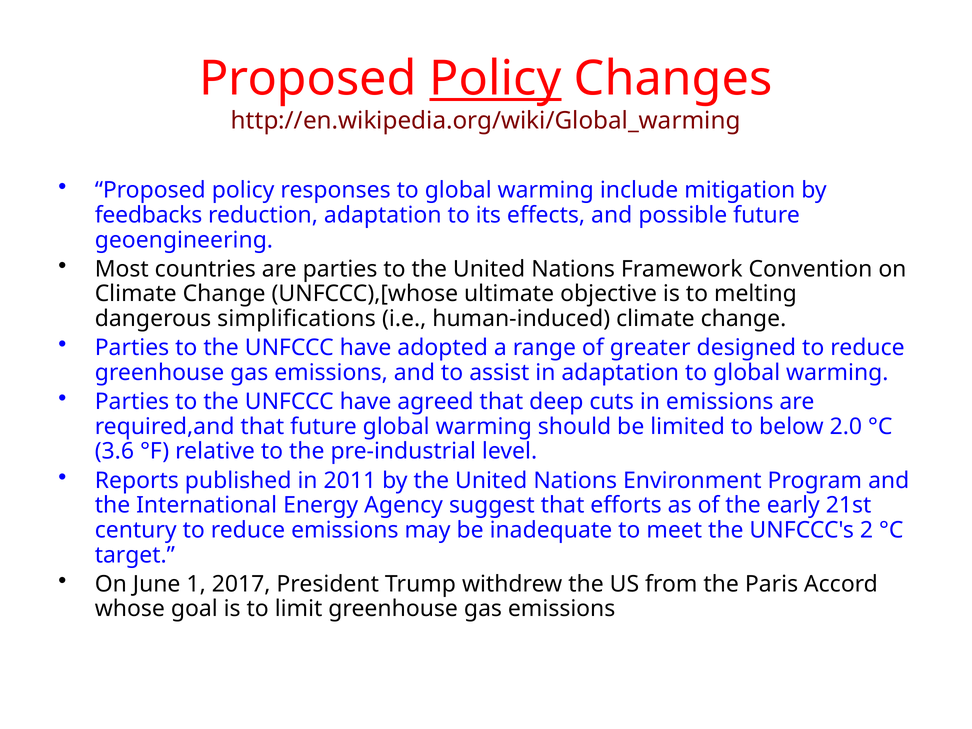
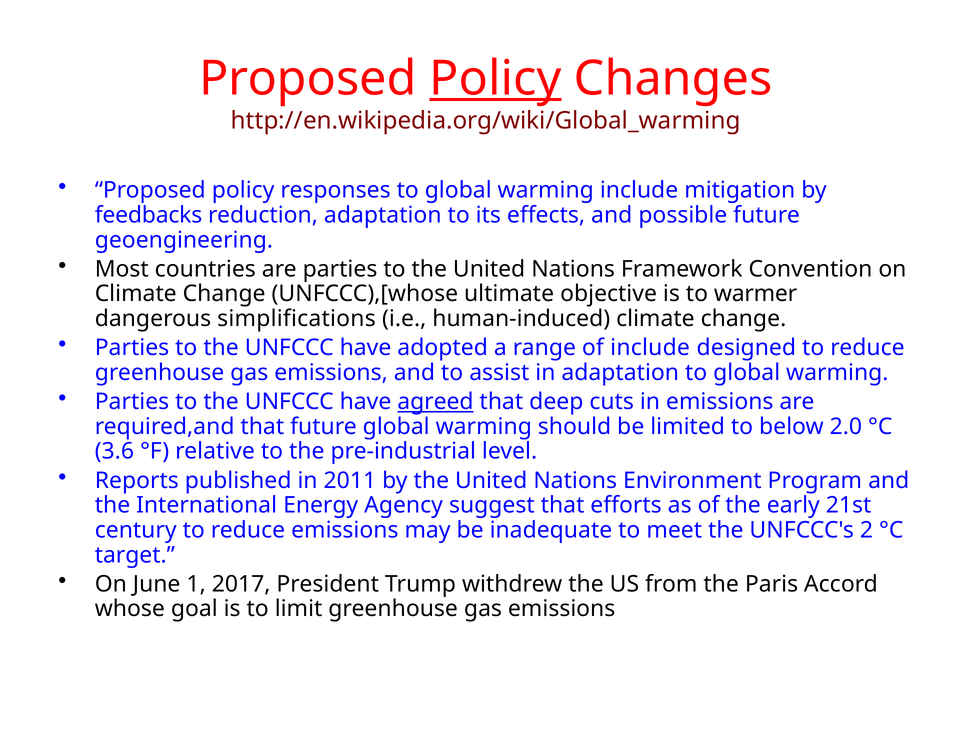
melting: melting -> warmer (756, 294)
of greater: greater -> include (650, 348)
agreed underline: none -> present (435, 402)
